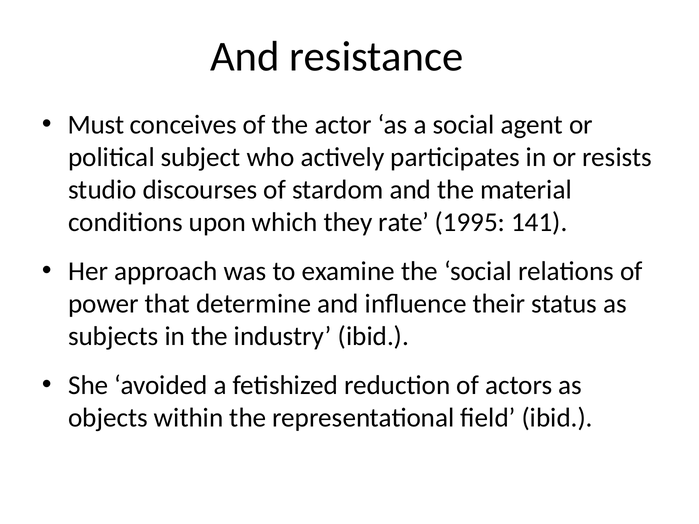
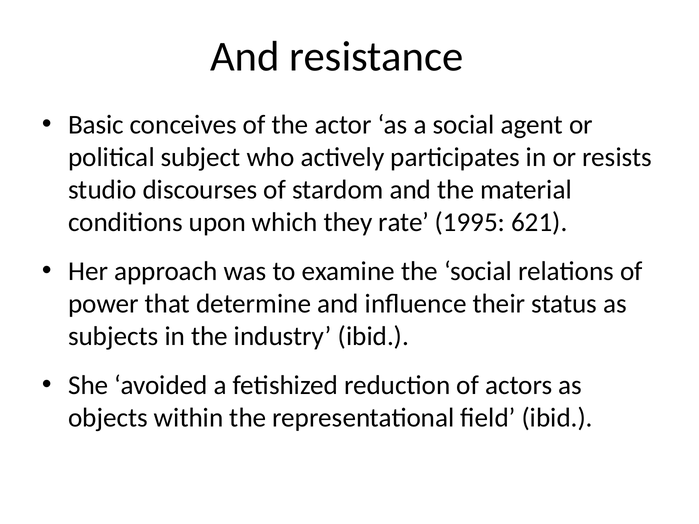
Must: Must -> Basic (96, 125)
141: 141 -> 621 (539, 222)
